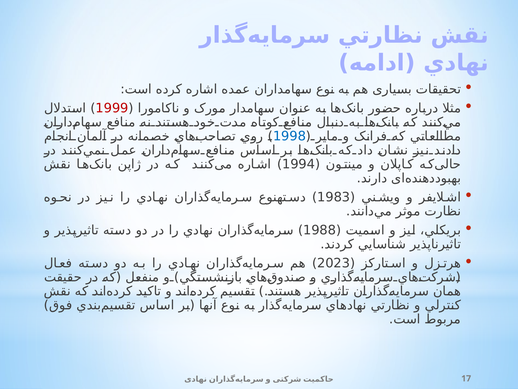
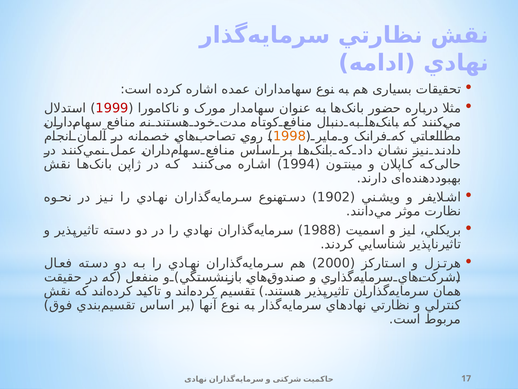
1998 colour: blue -> orange (290, 136)
1983: 1983 -> 1902 (334, 197)
2023: 2023 -> 2000 (334, 263)
